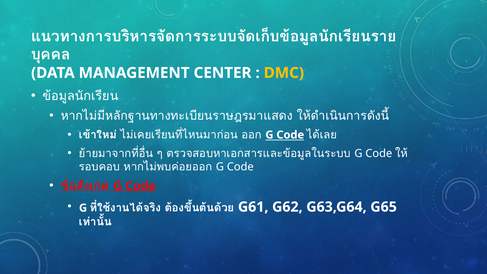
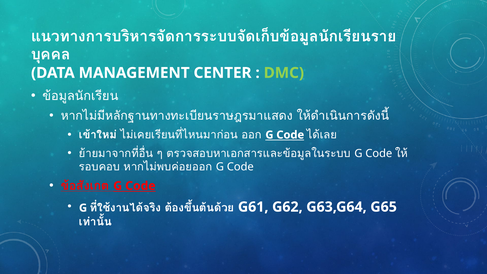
DMC colour: yellow -> light green (284, 73)
